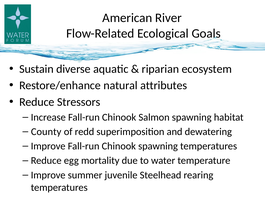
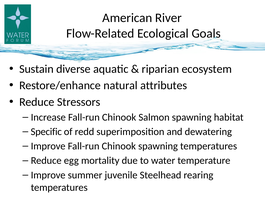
County: County -> Specific (46, 131)
